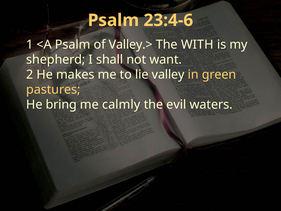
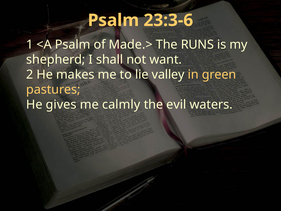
23:4-6: 23:4-6 -> 23:3-6 (168, 20)
Valley.>: Valley.> -> Made.> (131, 45)
WITH: WITH -> RUNS (197, 45)
bring: bring -> gives (61, 104)
